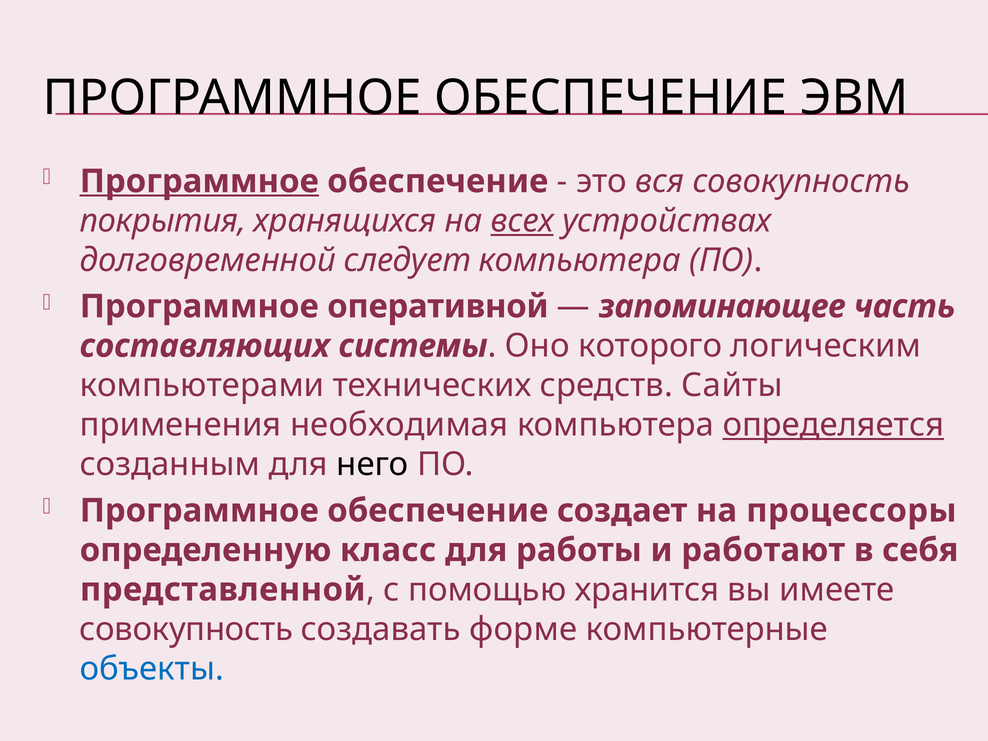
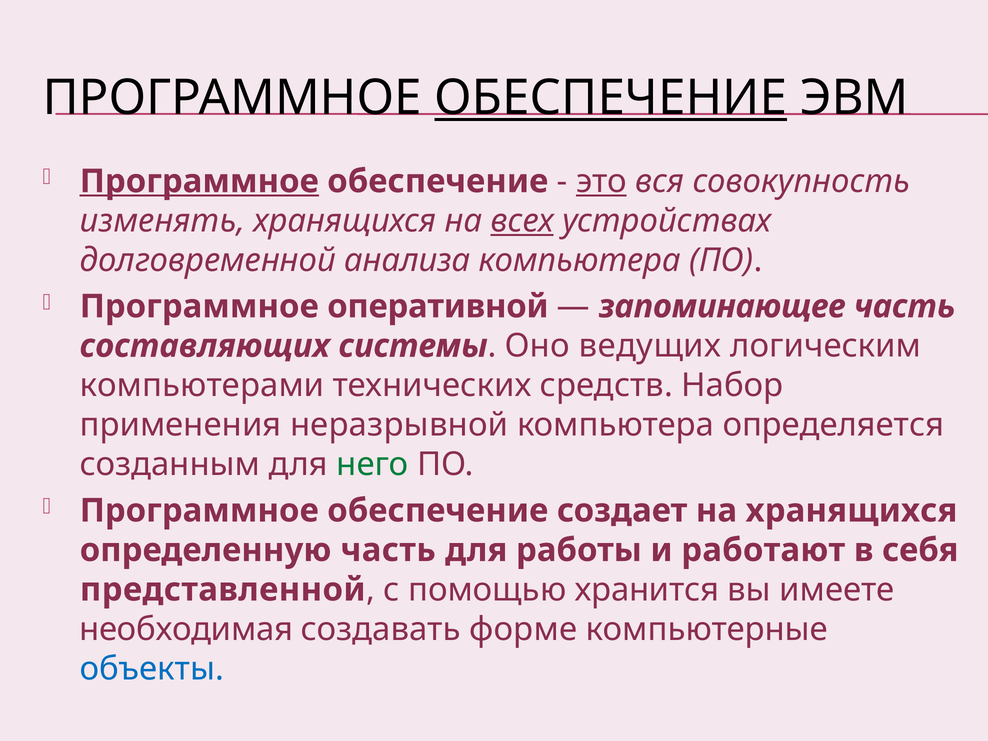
ОБЕСПЕЧЕНИЕ underline: none -> present (611, 98)
это underline: none -> present (601, 181)
покрытия: покрытия -> изменять (162, 221)
следует: следует -> анализа (407, 260)
которого: которого -> ведущих (650, 346)
Сайты: Сайты -> Набор (732, 385)
необходимая: необходимая -> неразрывной (399, 425)
определяется underline: present -> none (833, 425)
него colour: black -> green (372, 465)
на процессоры: процессоры -> хранящихся (851, 511)
определенную класс: класс -> часть (388, 550)
совокупность: совокупность -> необходимая (186, 629)
